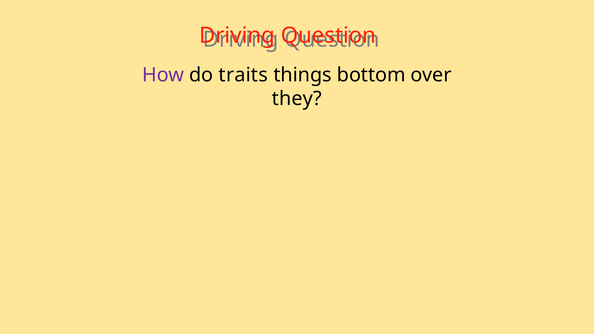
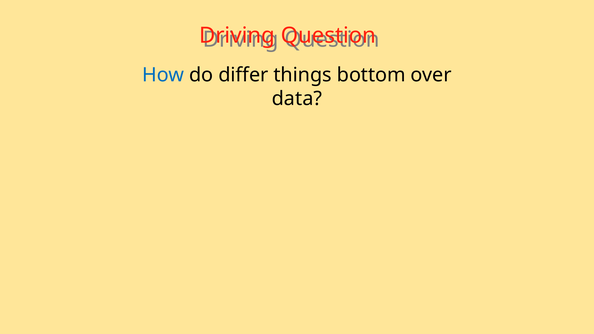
How colour: purple -> blue (163, 75)
traits: traits -> differ (243, 75)
they: they -> data (297, 99)
